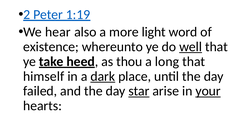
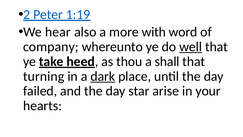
light: light -> with (154, 32)
existence: existence -> company (51, 47)
long: long -> shall (167, 61)
himself: himself -> turning (44, 76)
star underline: present -> none (139, 91)
your underline: present -> none (208, 91)
